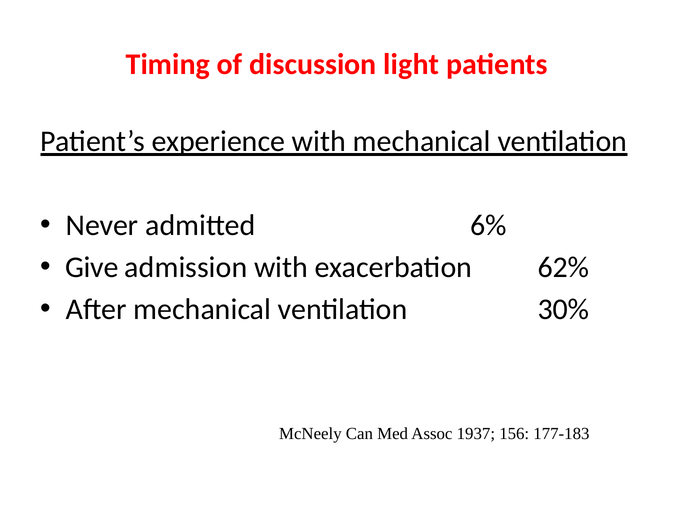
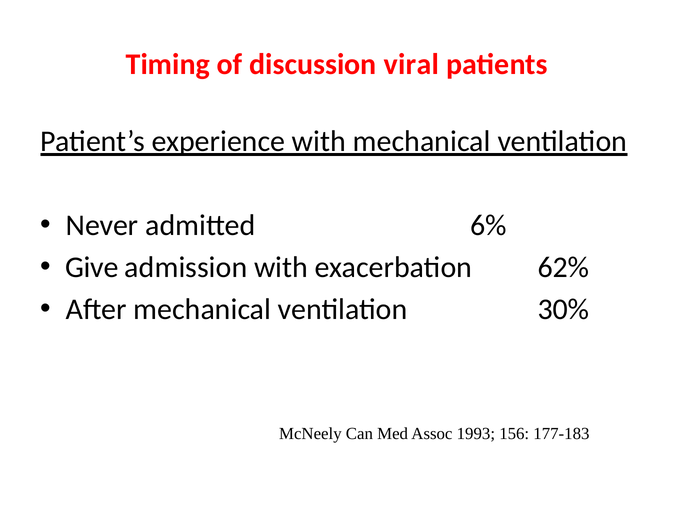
light: light -> viral (411, 64)
1937: 1937 -> 1993 (476, 433)
